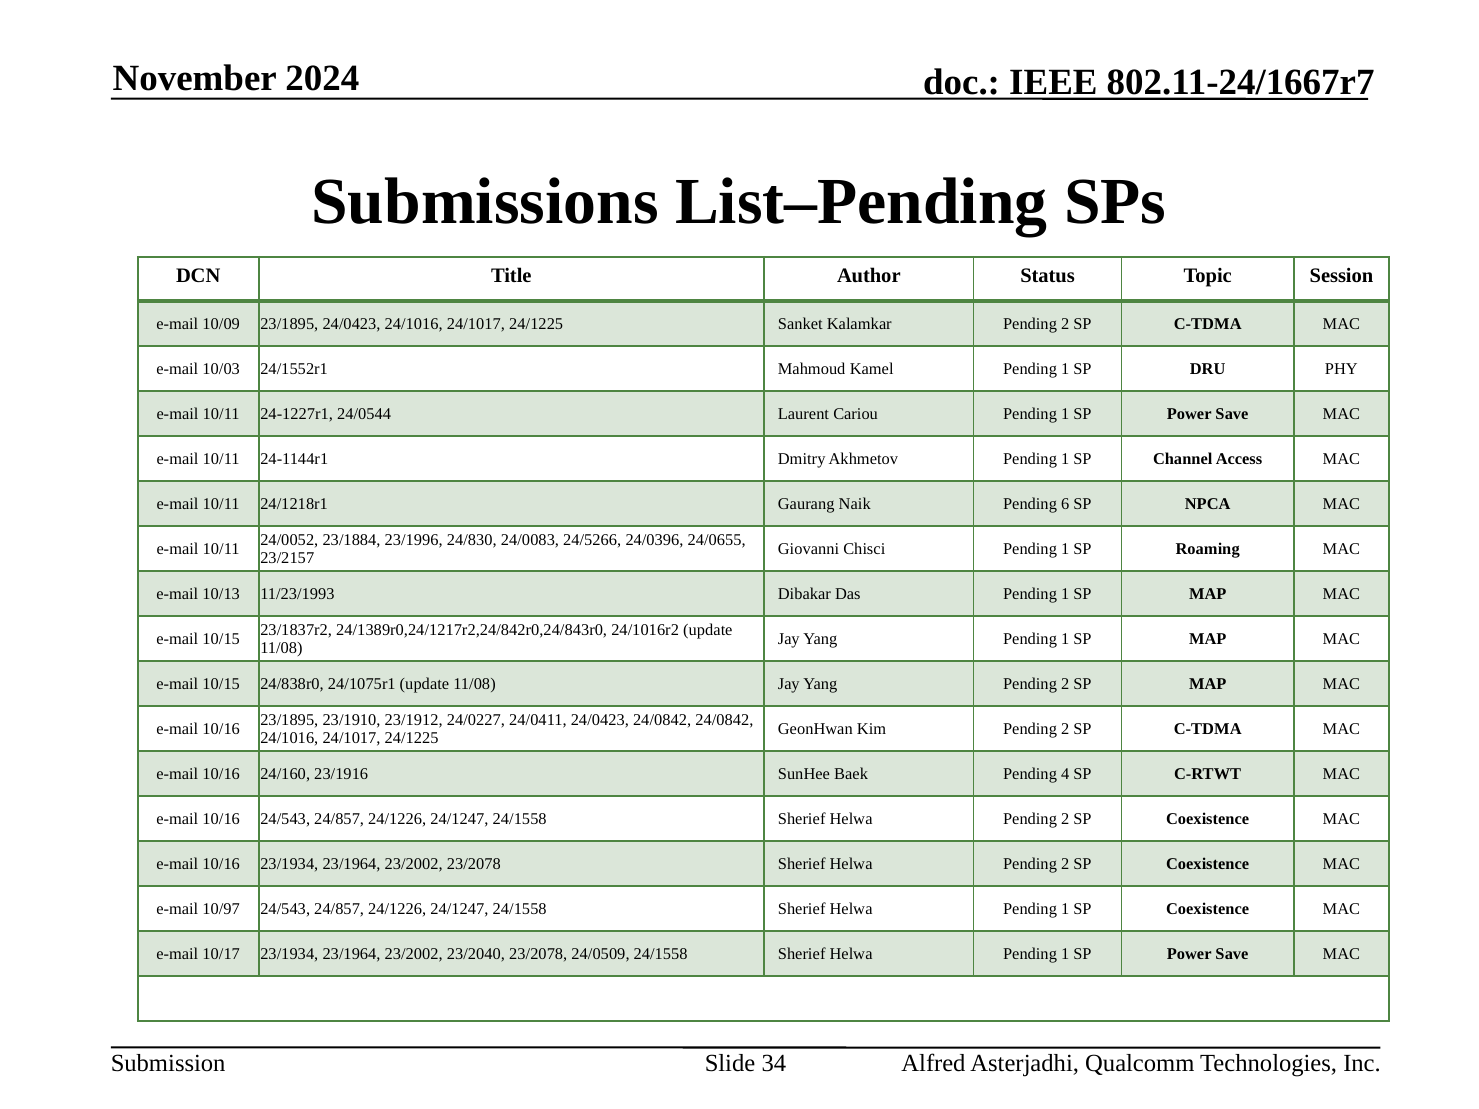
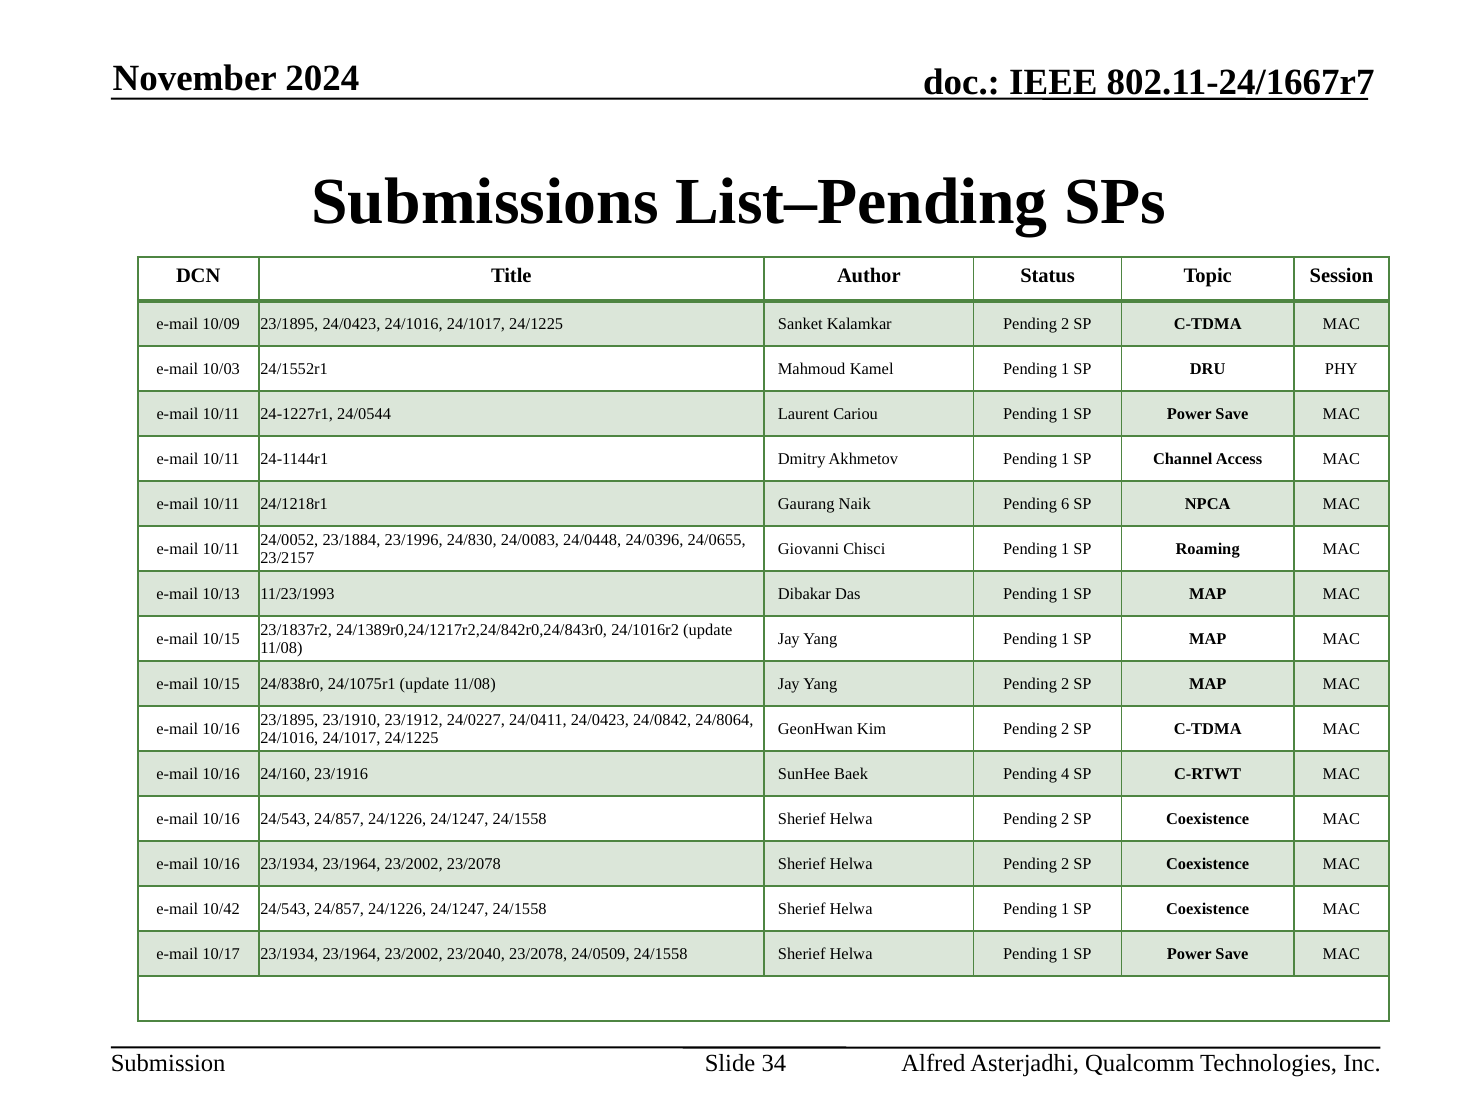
24/5266: 24/5266 -> 24/0448 (592, 540)
24/0842 24/0842: 24/0842 -> 24/8064 (724, 720)
10/97: 10/97 -> 10/42 (221, 910)
